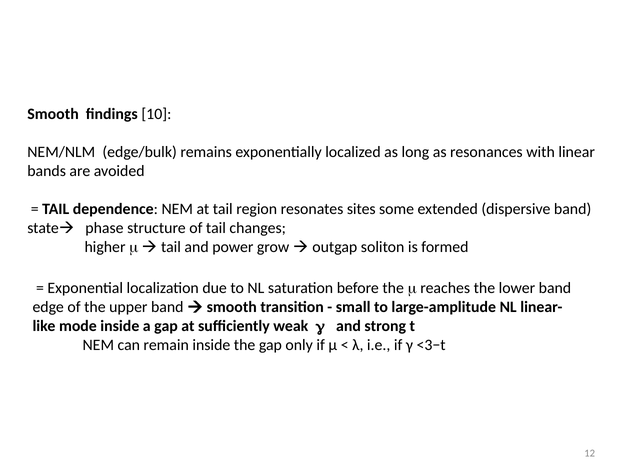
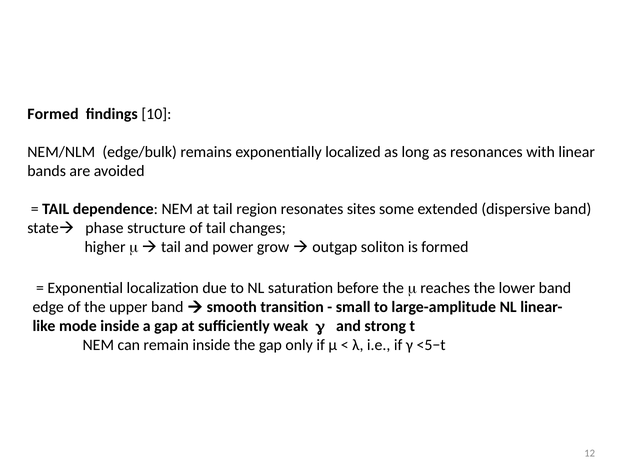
Smooth: Smooth -> Formed (53, 114)
<3−t: <3−t -> <5−t (431, 345)
